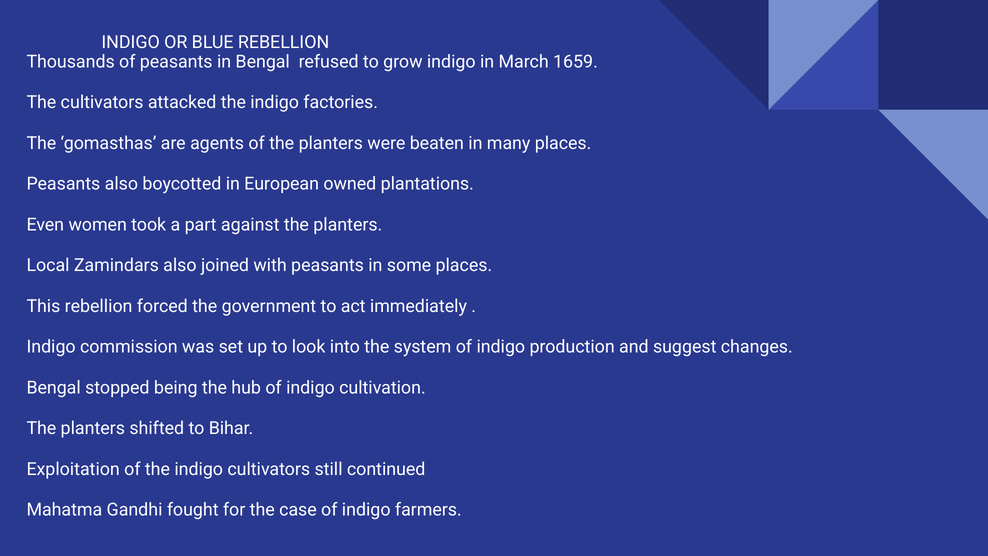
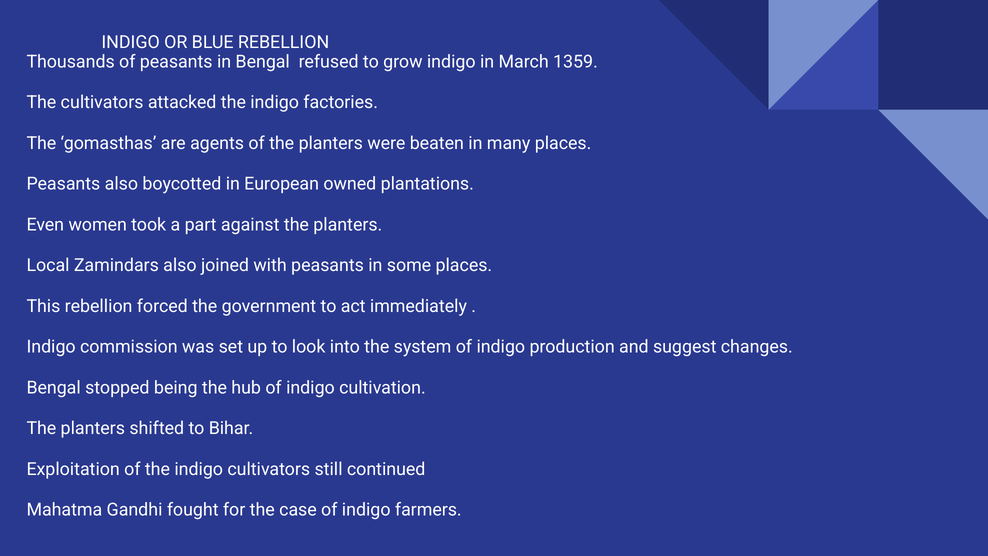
1659: 1659 -> 1359 (575, 62)
